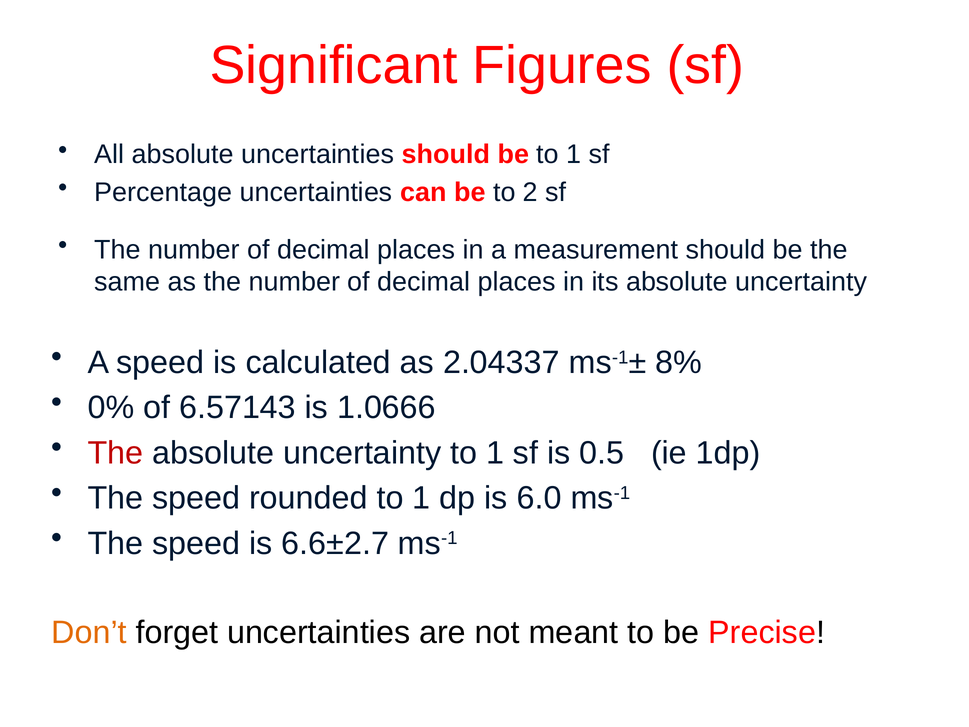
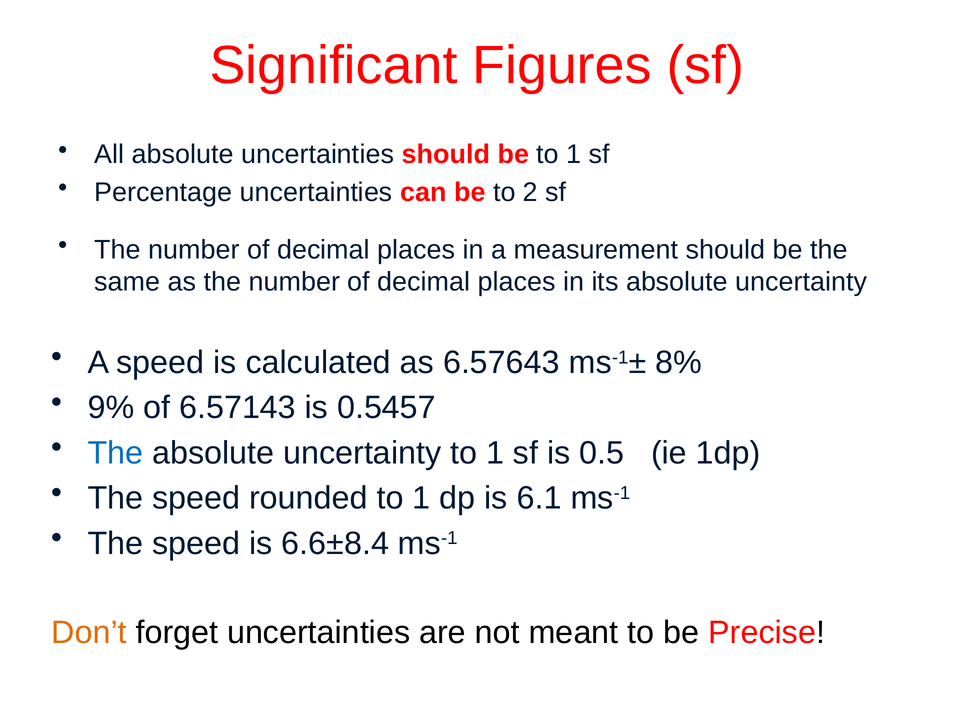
2.04337: 2.04337 -> 6.57643 (501, 362)
0%: 0% -> 9% (111, 408)
1.0666: 1.0666 -> 0.5457 (387, 408)
The colour: red -> blue (116, 453)
6.0: 6.0 -> 6.1 (539, 498)
6.6±2.7: 6.6±2.7 -> 6.6±8.4 (335, 543)
